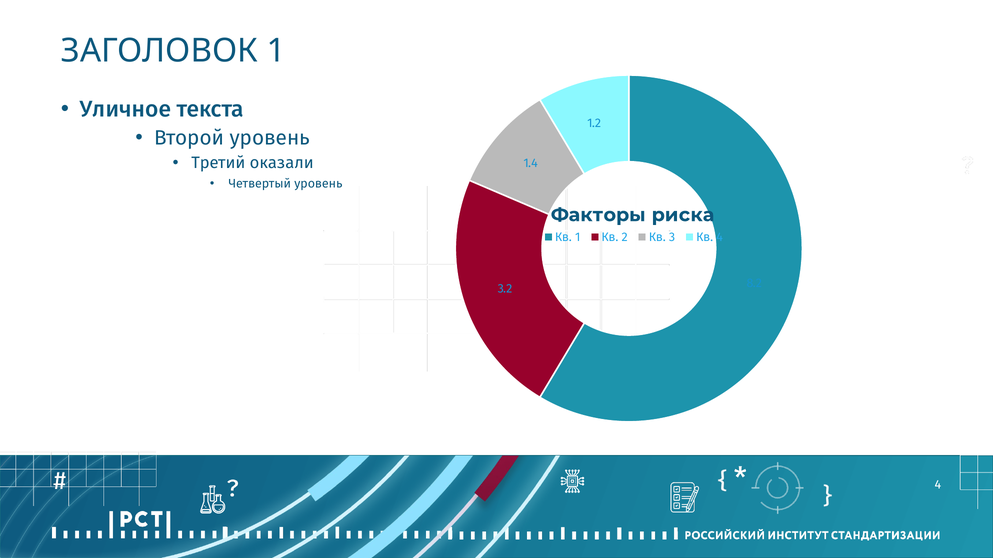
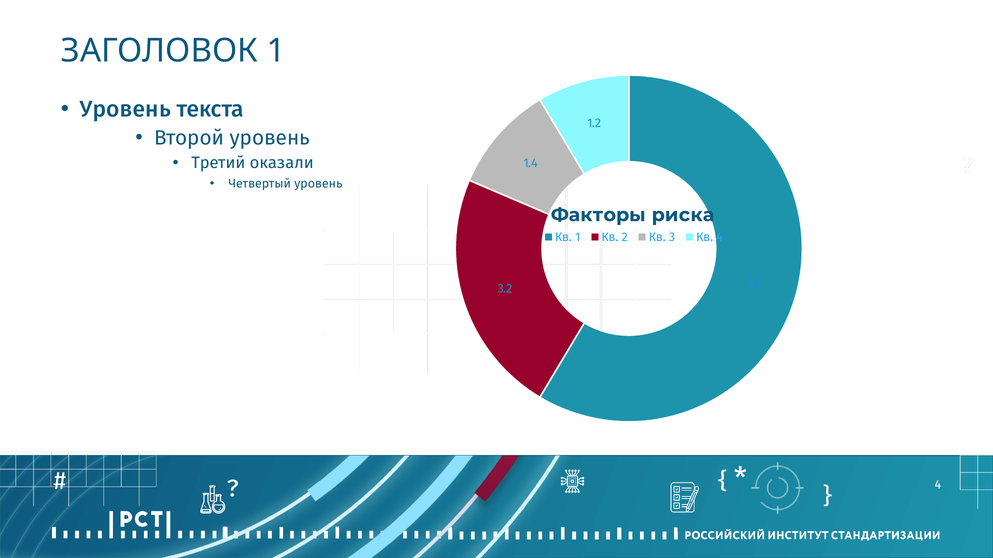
Уличное: Уличное -> Уровень (125, 109)
